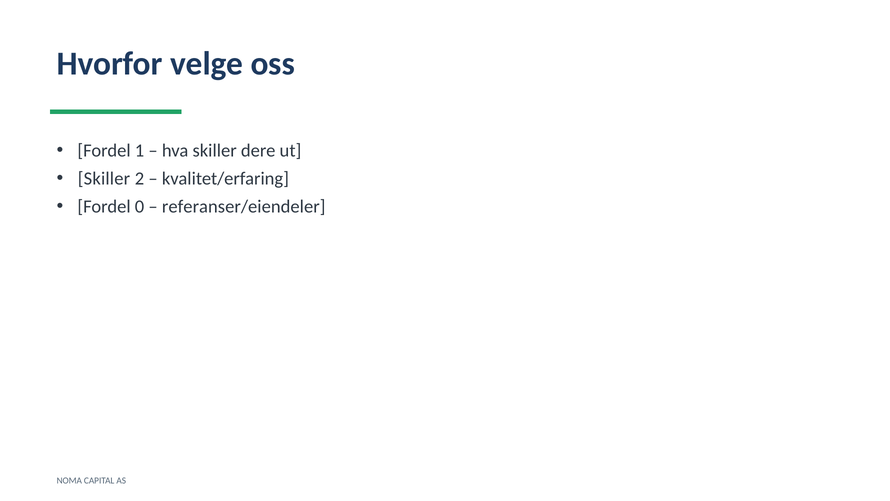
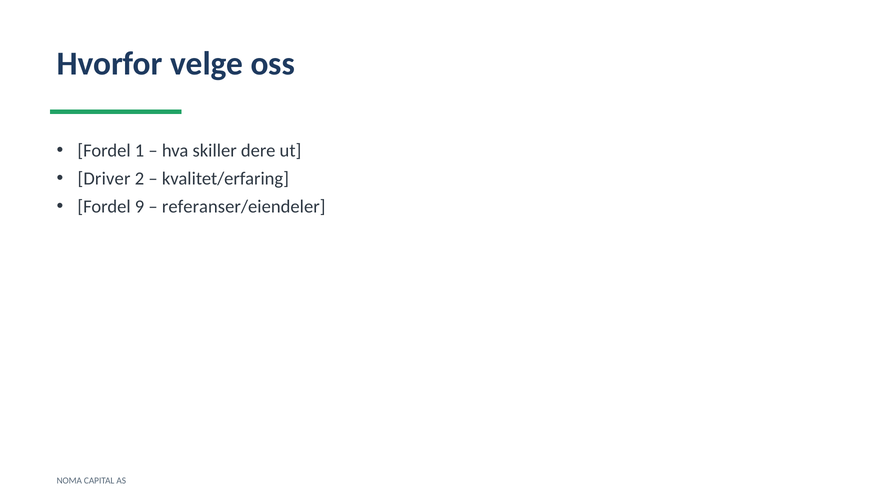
Skiller: Skiller -> Driver (104, 179)
0: 0 -> 9 (140, 206)
